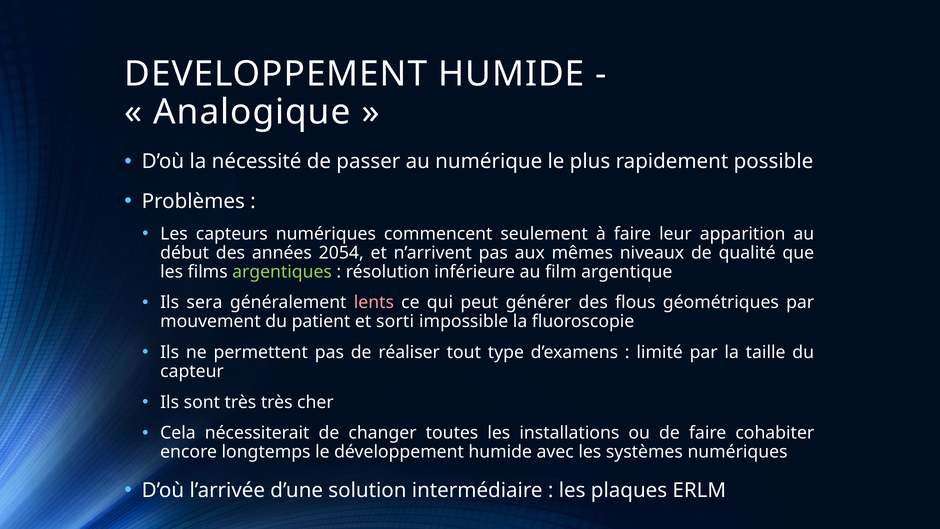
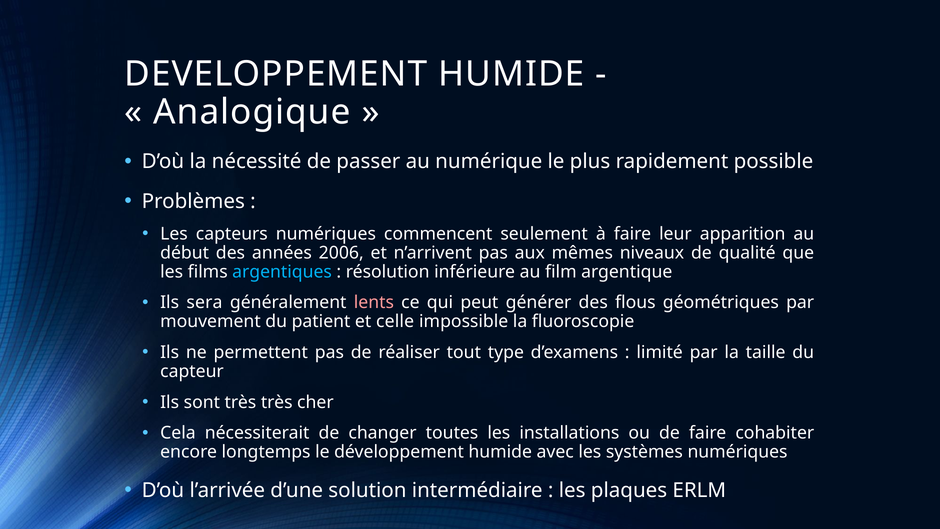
2054: 2054 -> 2006 (341, 253)
argentiques colour: light green -> light blue (282, 272)
sorti: sorti -> celle (395, 322)
